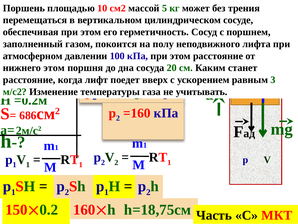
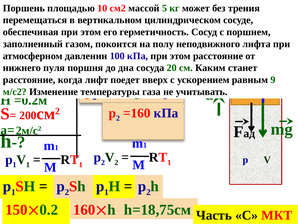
этом: этом -> пуля (54, 68)
3: 3 -> 9 (273, 80)
686: 686 -> 200 (28, 115)
